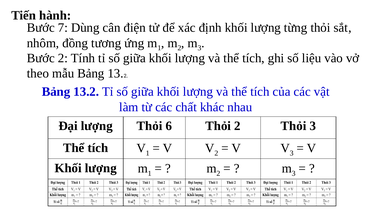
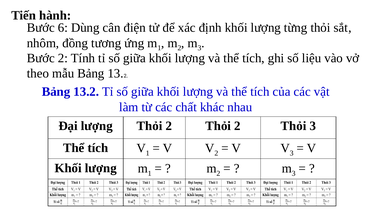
7: 7 -> 6 (63, 28)
lượng Thỏi 6: 6 -> 2 (169, 126)
